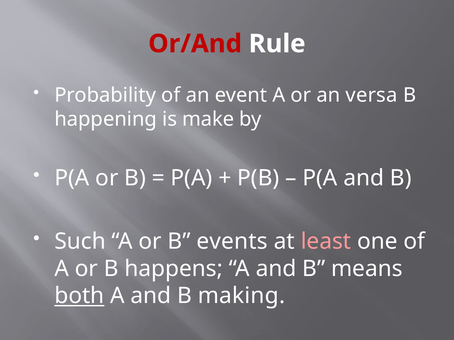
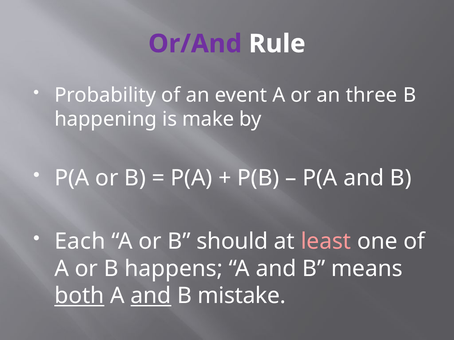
Or/And colour: red -> purple (195, 44)
versa: versa -> three (372, 95)
Such: Such -> Each (80, 242)
events: events -> should (232, 242)
and underline: none -> present (151, 296)
making: making -> mistake (242, 296)
